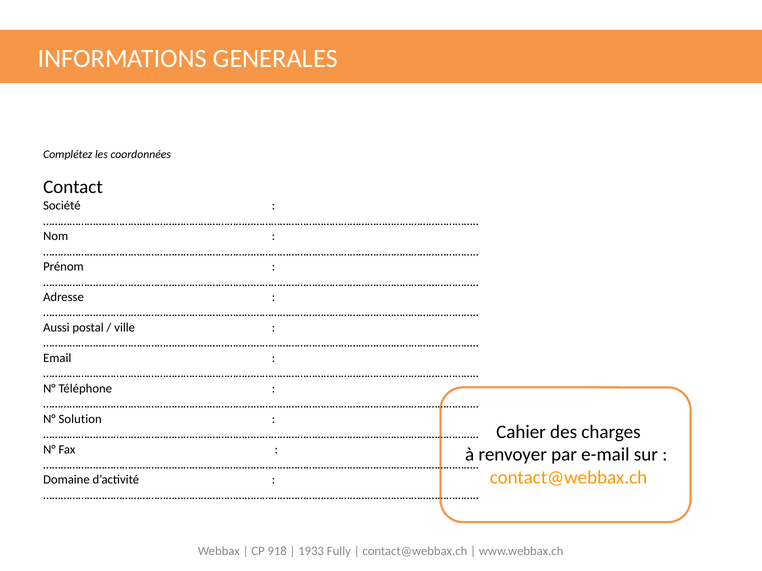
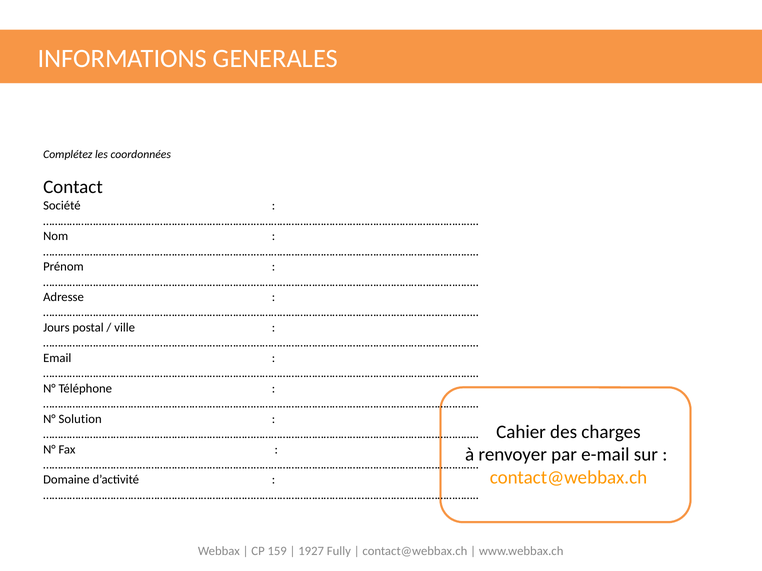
Aussi: Aussi -> Jours (56, 328)
918: 918 -> 159 (277, 552)
1933: 1933 -> 1927 (311, 552)
